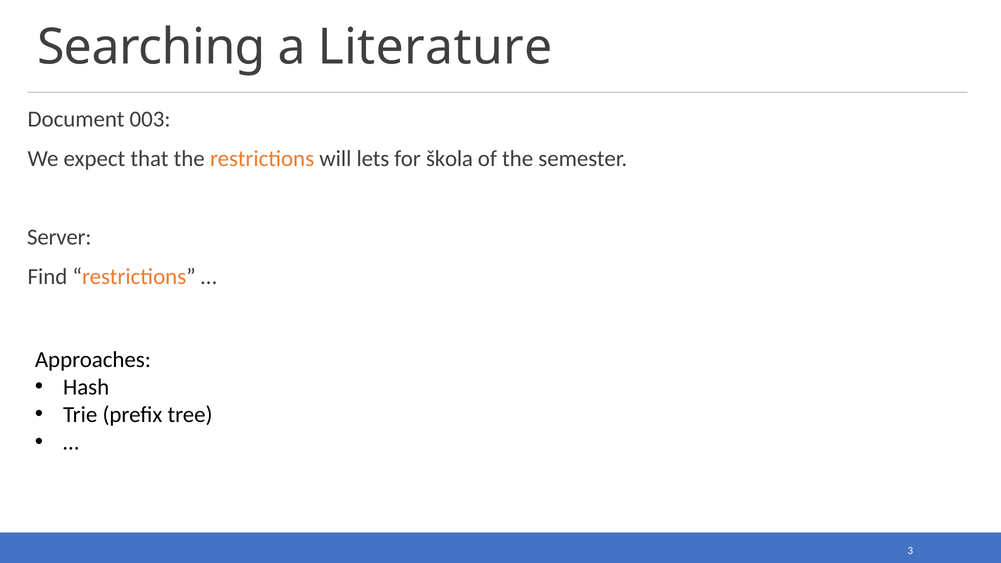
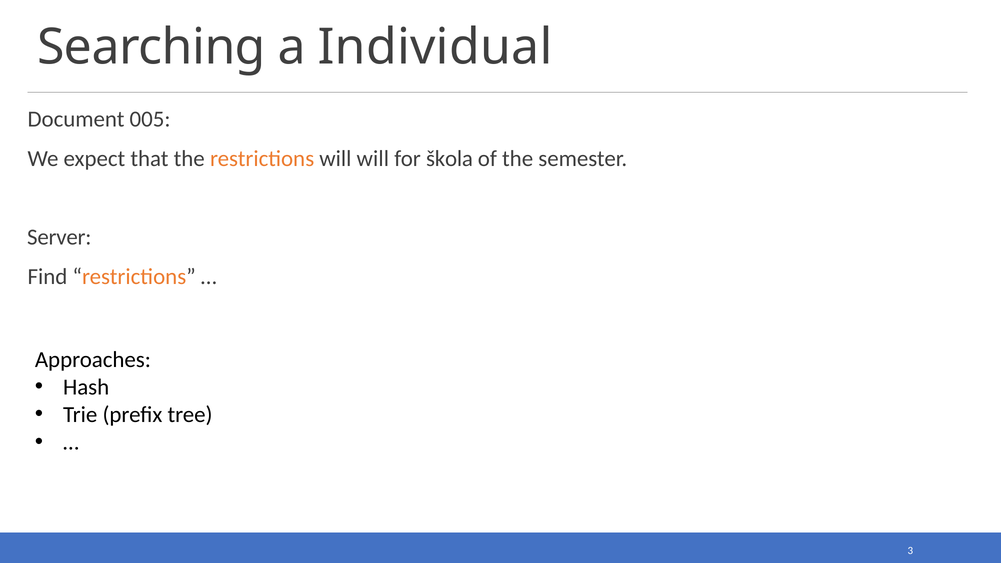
Literature: Literature -> Individual (435, 47)
003: 003 -> 005 (150, 119)
will lets: lets -> will (373, 159)
